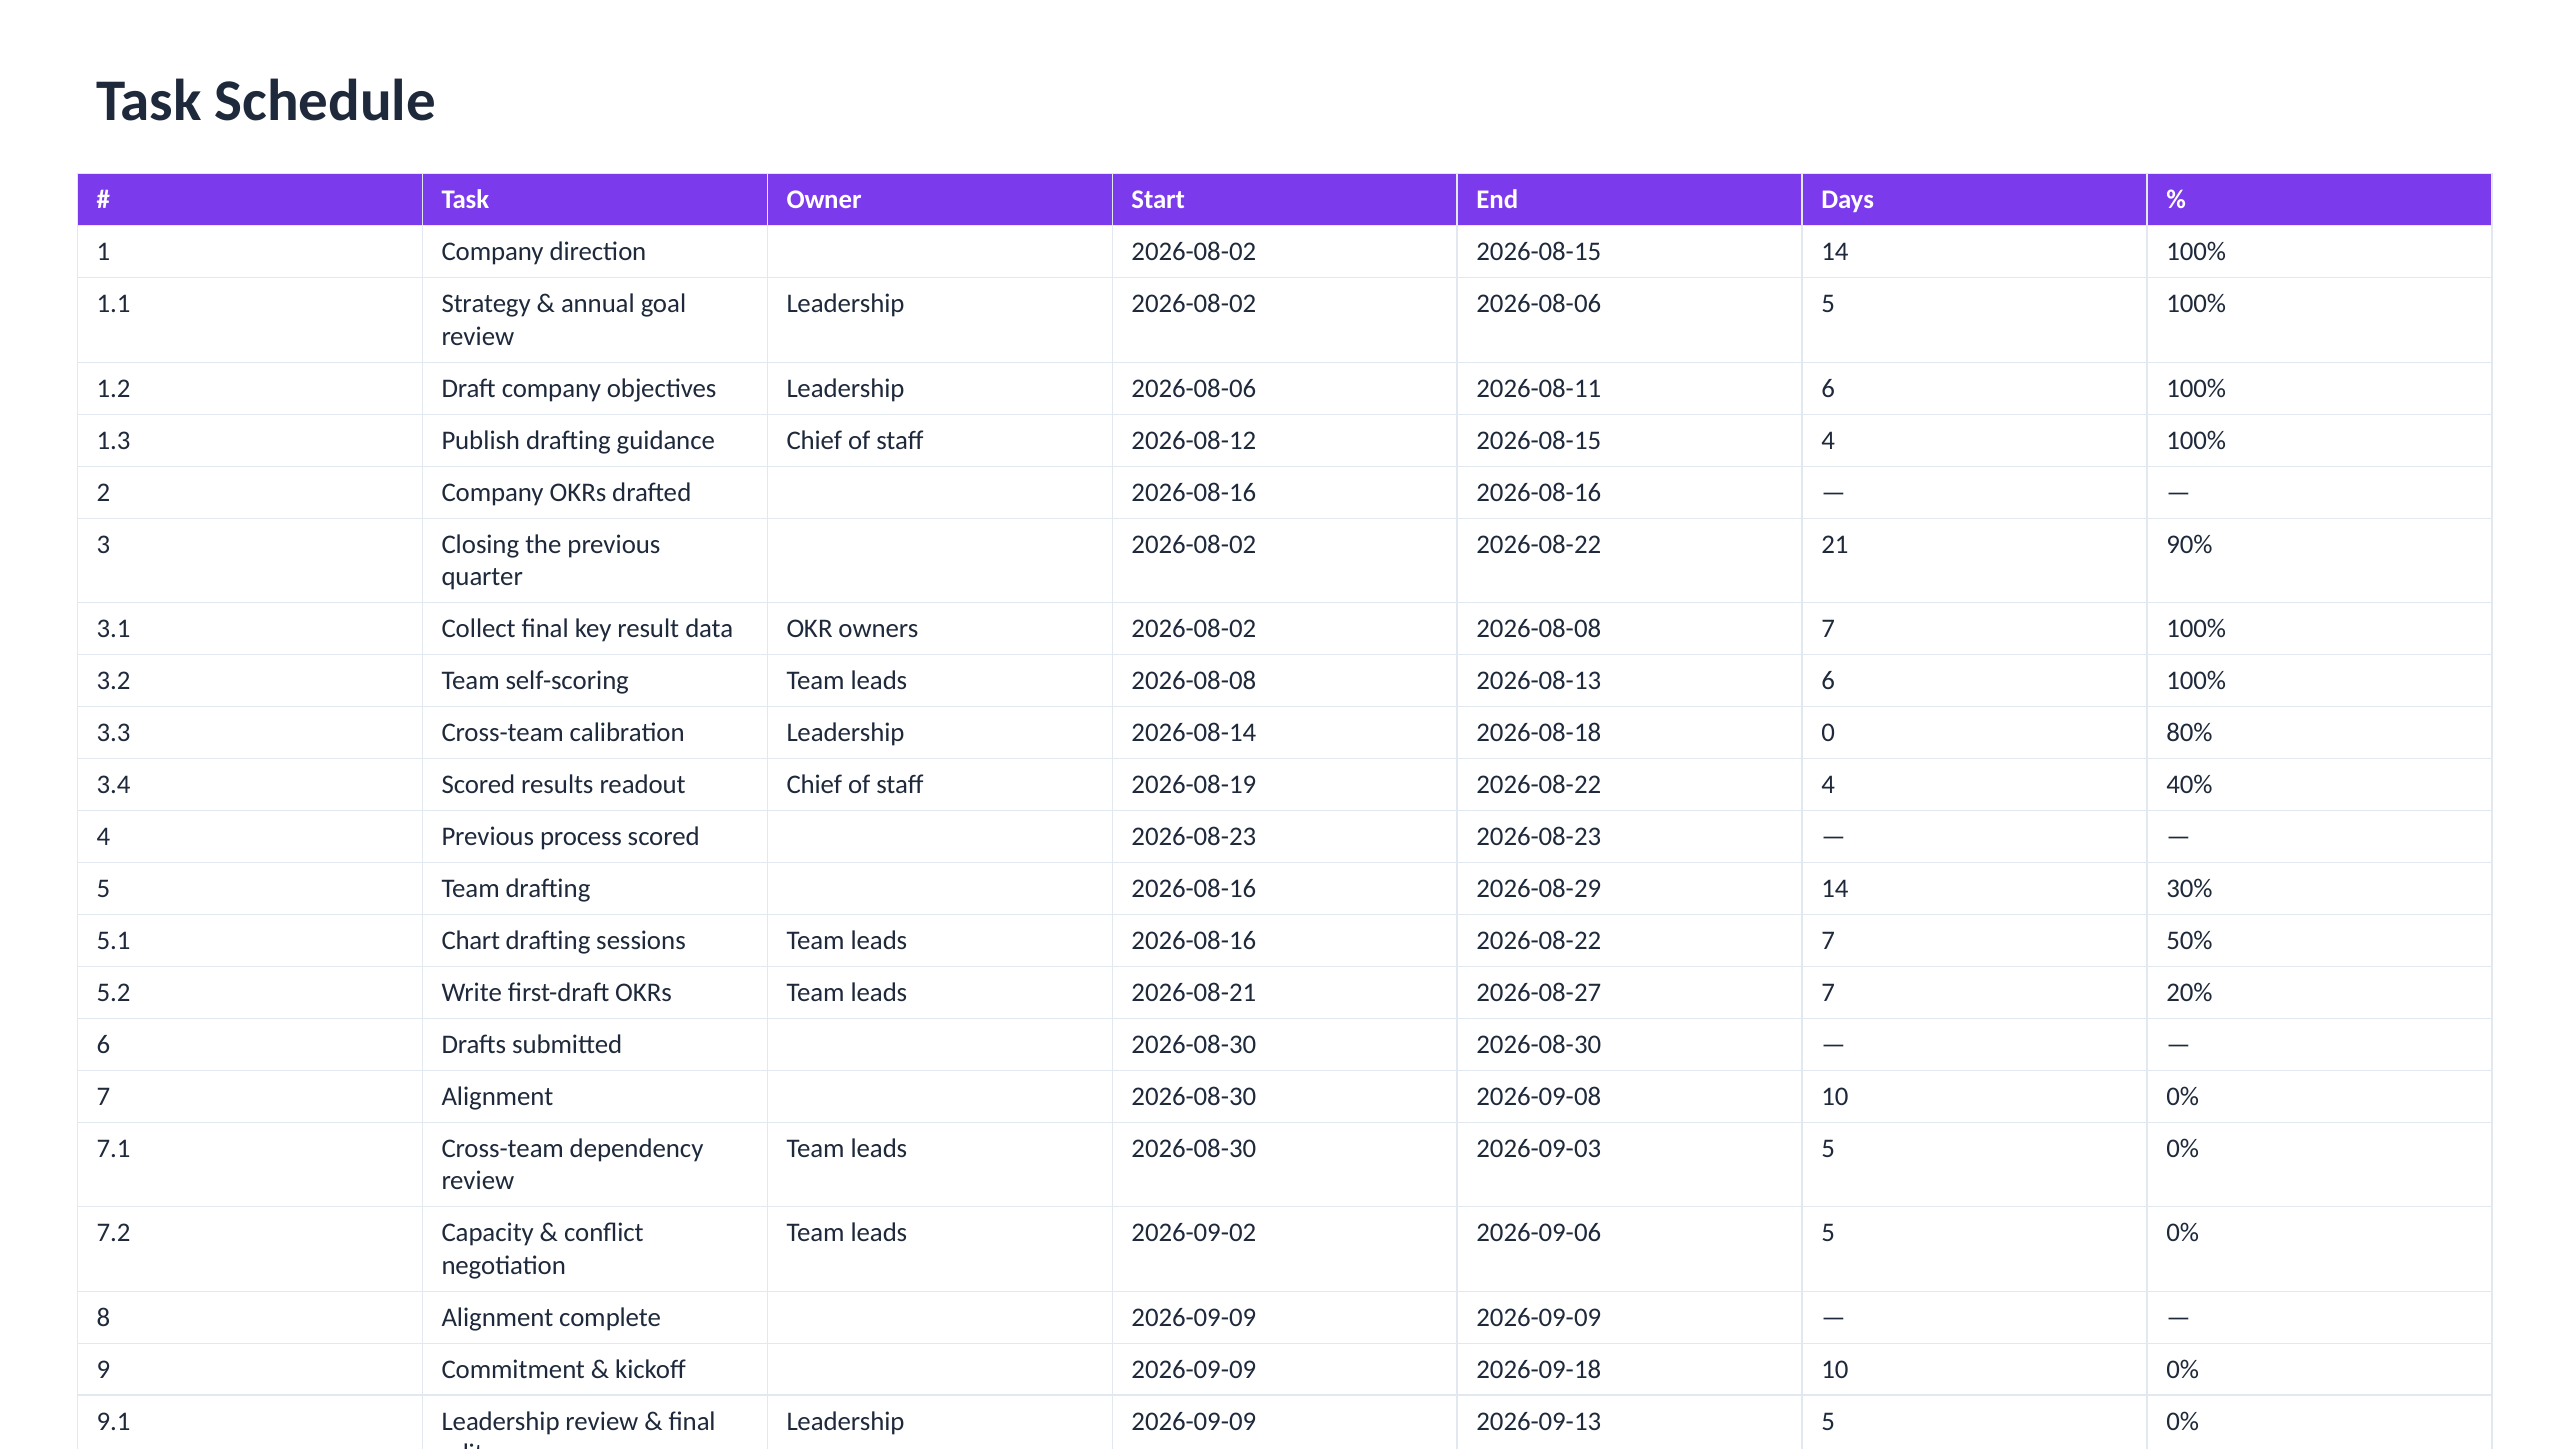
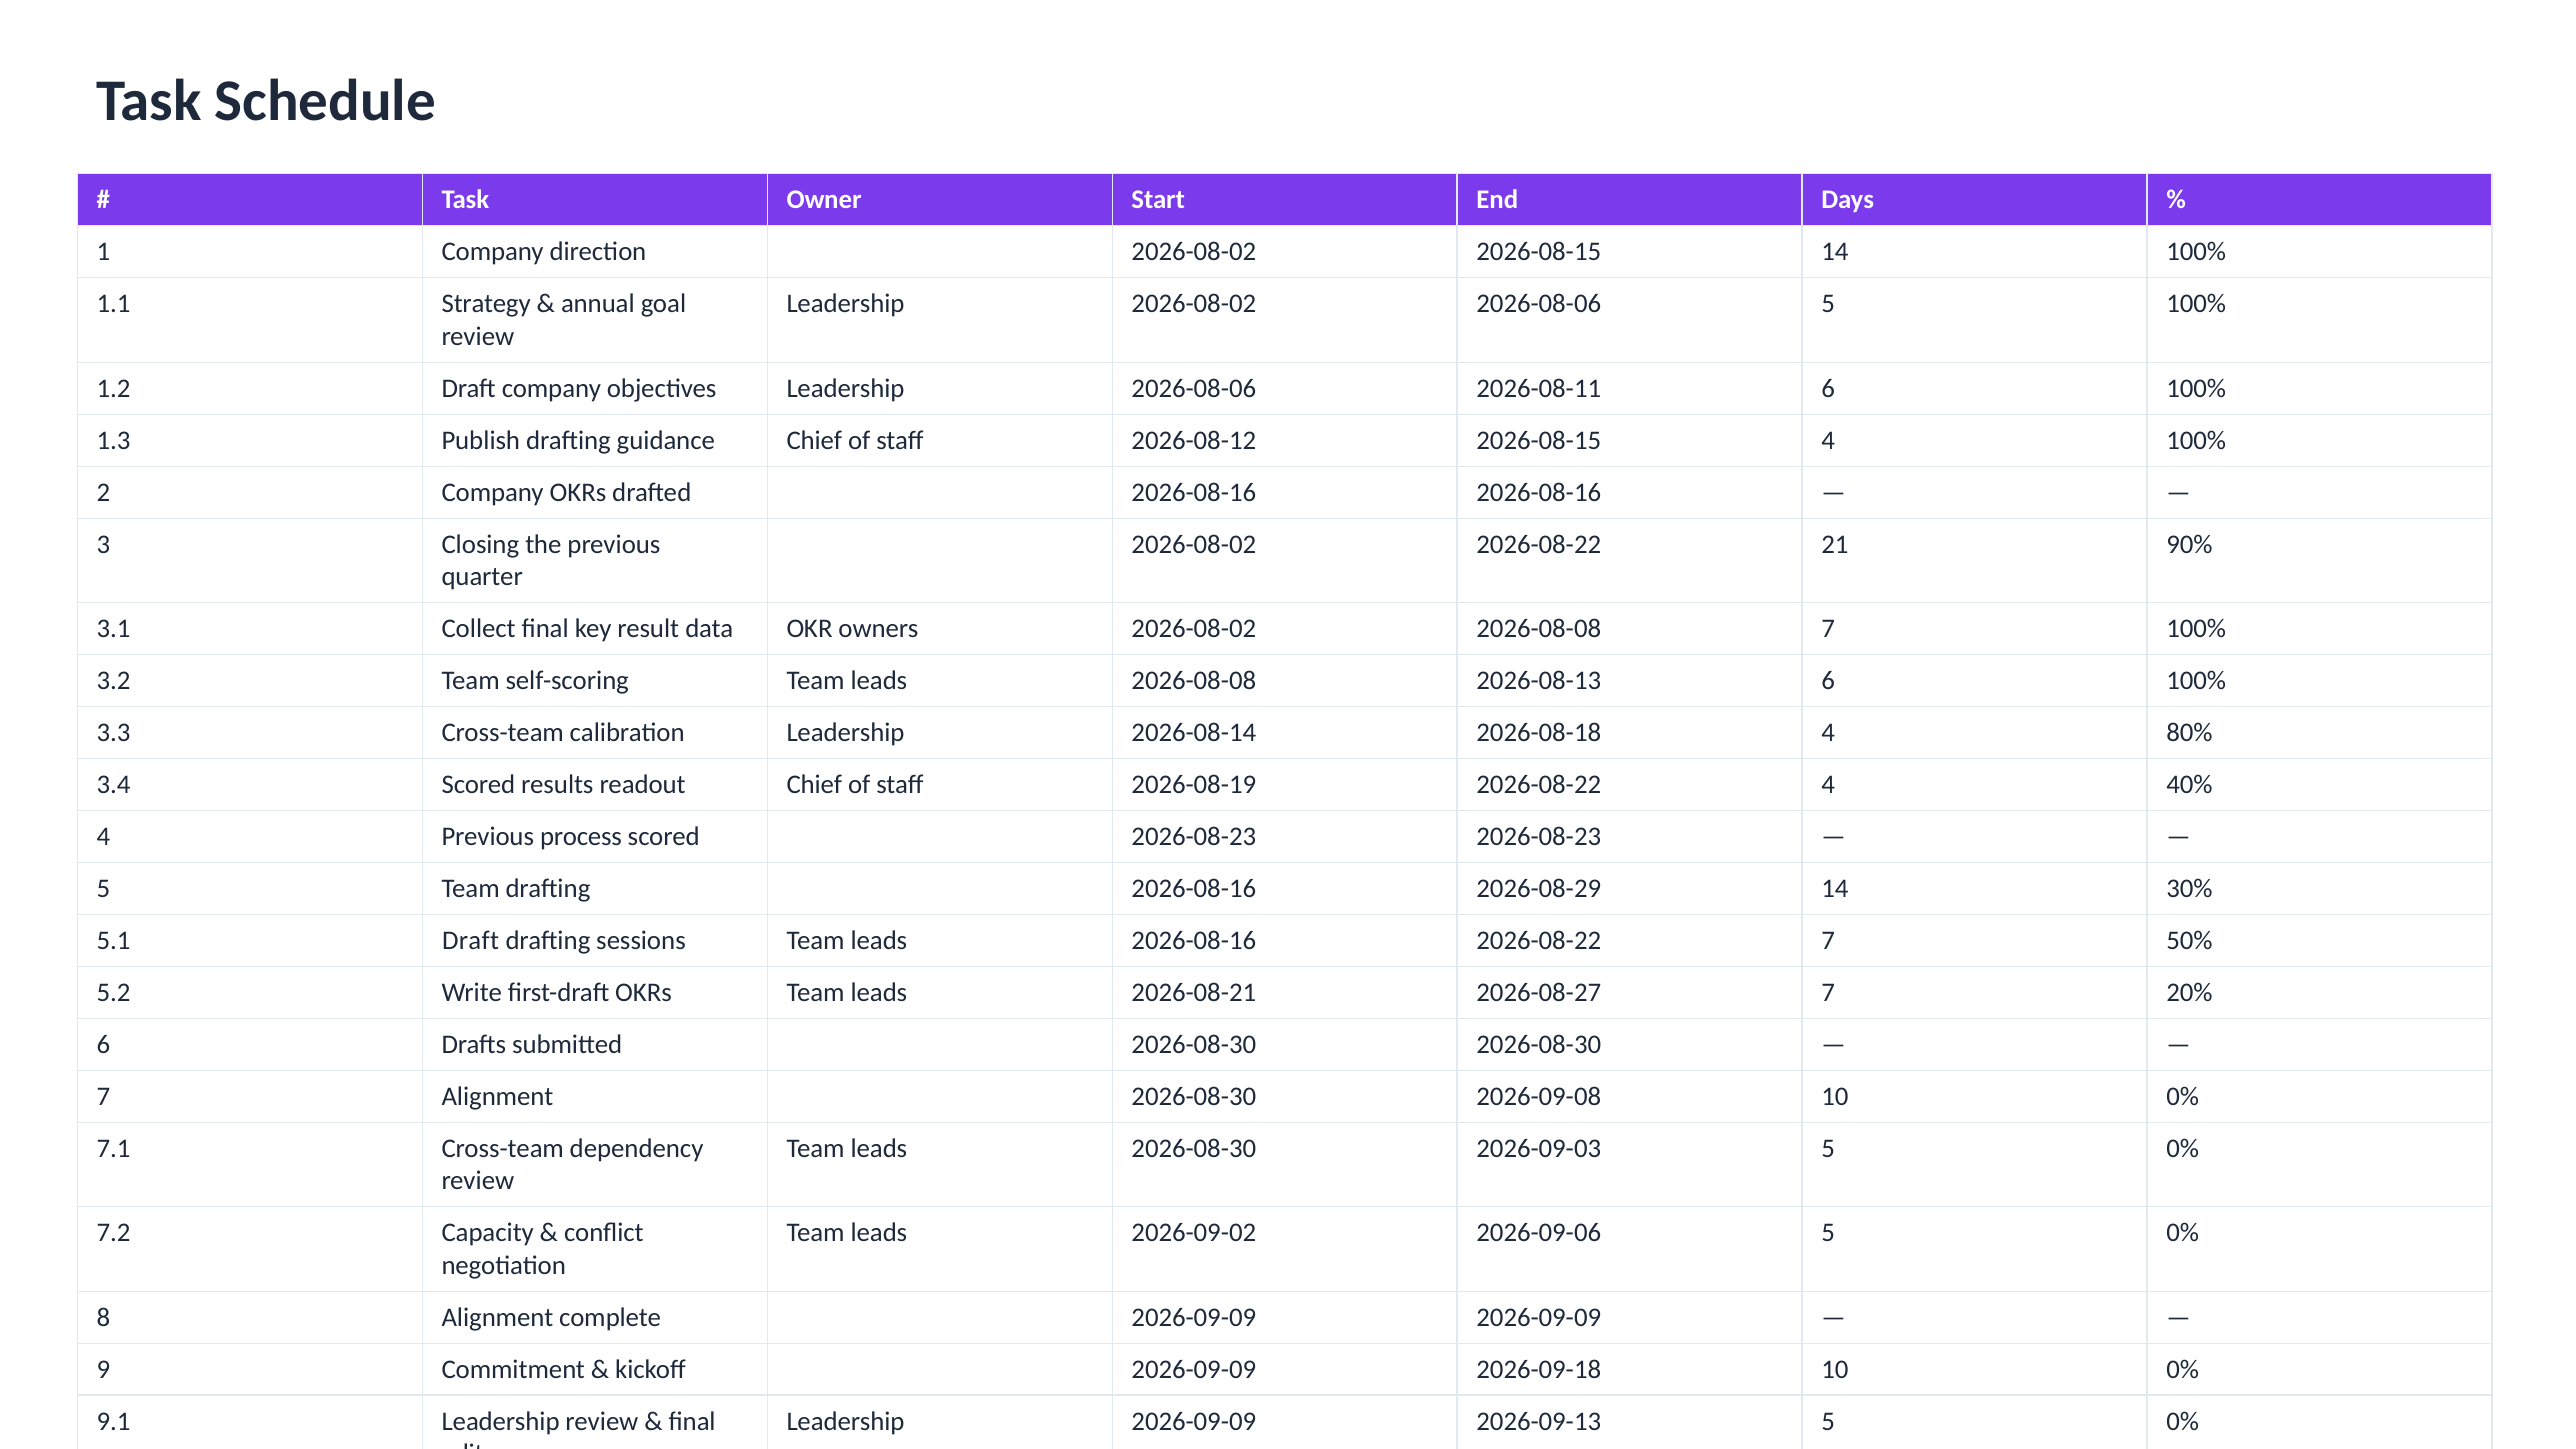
2026-08-18 0: 0 -> 4 (1828, 733)
5.1 Chart: Chart -> Draft (470, 941)
